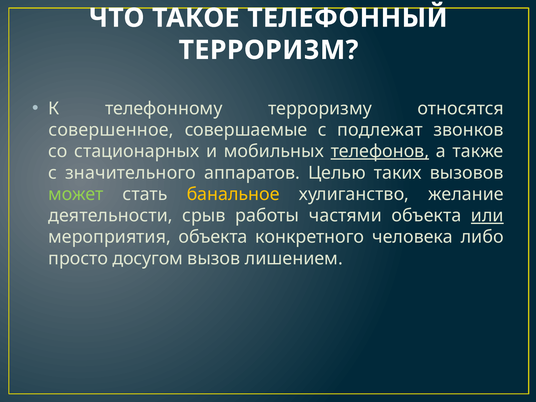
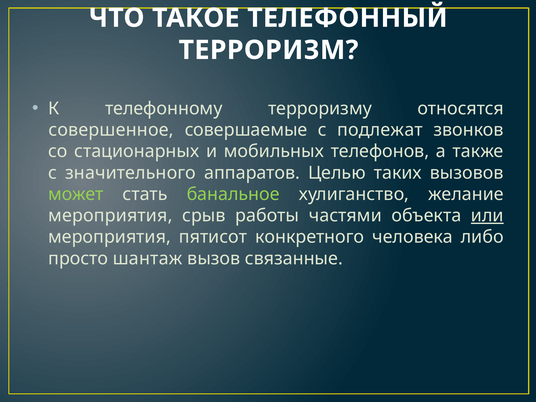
телефонов underline: present -> none (380, 151)
банальное colour: yellow -> light green (233, 194)
деятельности: деятельности -> мероприятия (110, 216)
мероприятия объекта: объекта -> пятисот (213, 237)
досугом: досугом -> шантаж (148, 259)
лишением: лишением -> связанные (294, 259)
